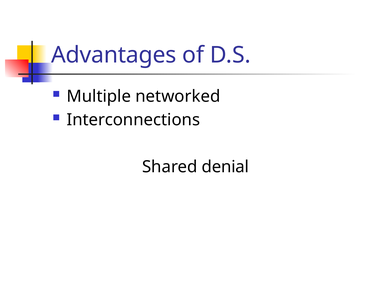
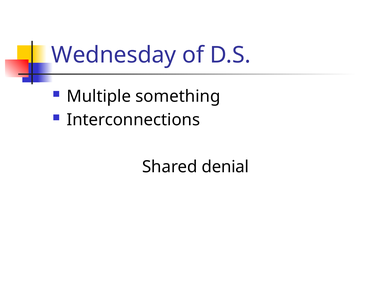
Advantages: Advantages -> Wednesday (114, 55)
networked: networked -> something (178, 96)
